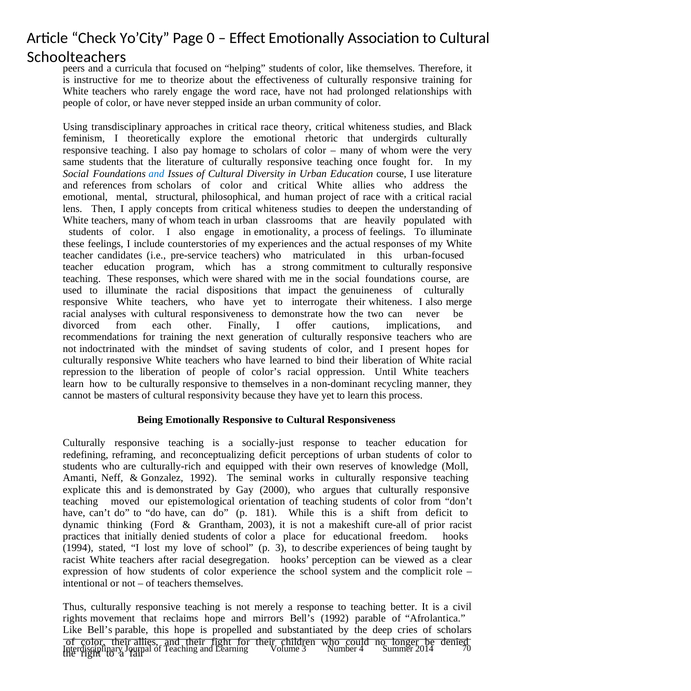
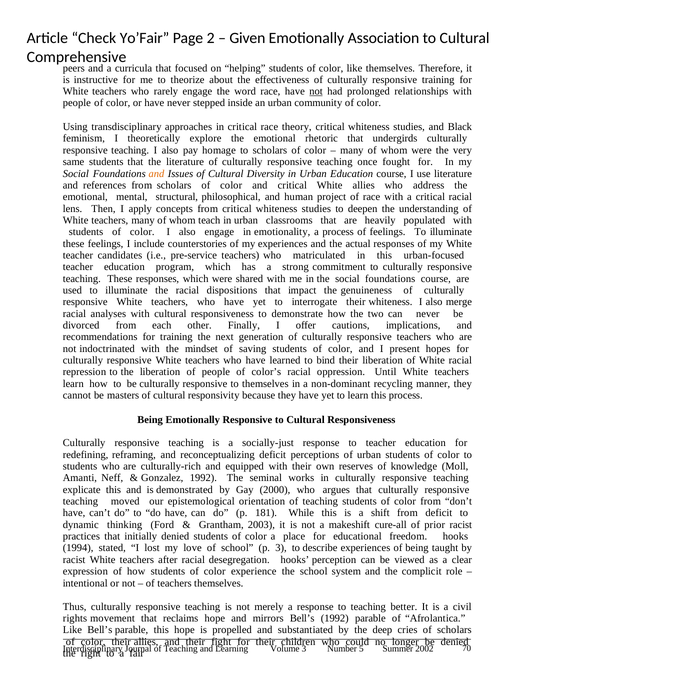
Yo’City: Yo’City -> Yo’Fair (145, 38)
0: 0 -> 2 (211, 38)
Effect: Effect -> Given (247, 38)
Schoolteachers: Schoolteachers -> Comprehensive (77, 57)
not underline: none -> present (316, 91)
and colour: blue -> orange (156, 174)
4: 4 -> 5 (361, 649)
2014: 2014 -> 2002 (424, 649)
